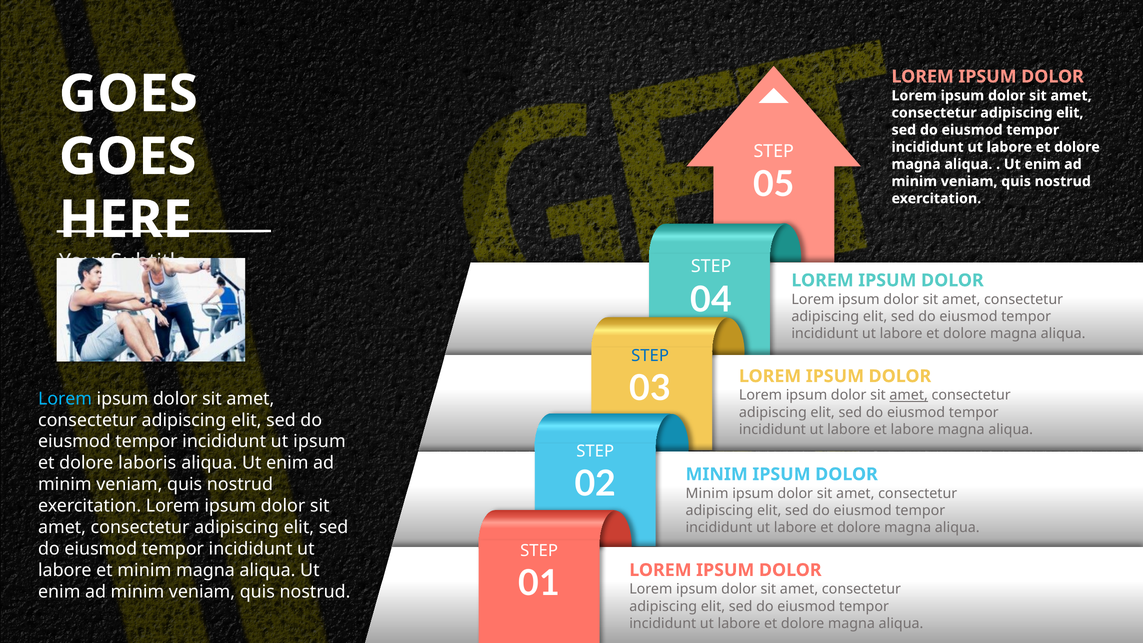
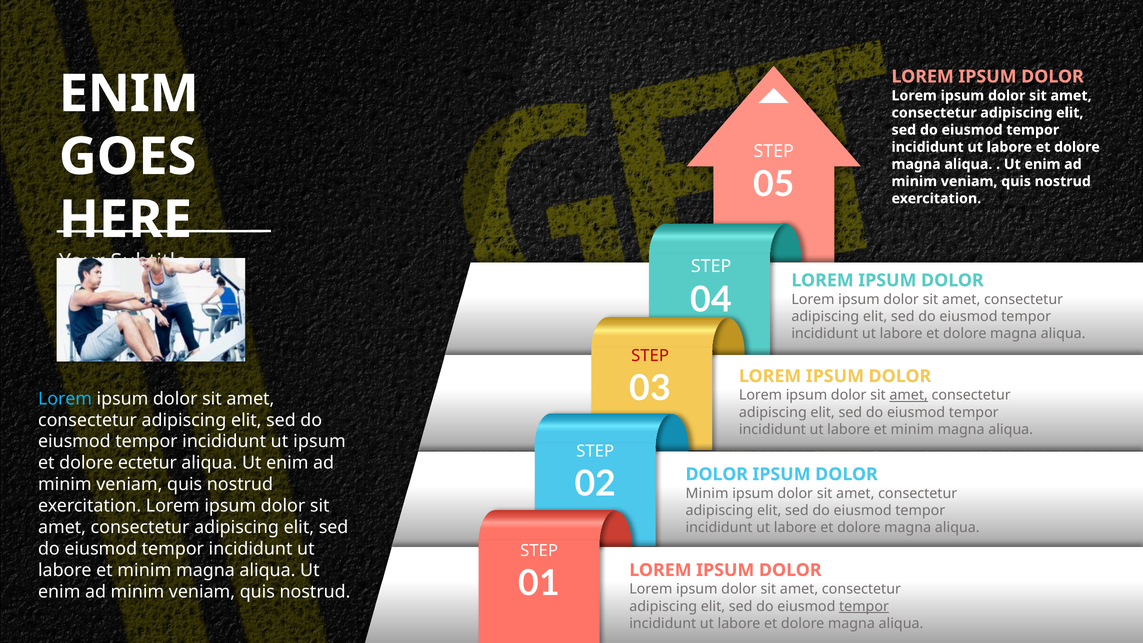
GOES: GOES -> ENIM (129, 94)
STEP colour: blue -> red (650, 356)
labore: labore -> minim (912, 430)
laboris: laboris -> ectetur (147, 463)
02 MINIM: MINIM -> DOLOR (717, 474)
tempor underline: none -> present (864, 606)
